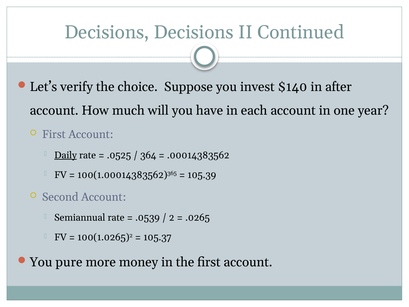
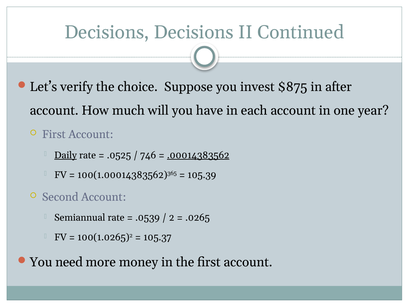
$140: $140 -> $875 (293, 87)
364: 364 -> 746 (148, 155)
.00014383562 underline: none -> present (198, 155)
pure: pure -> need (69, 262)
